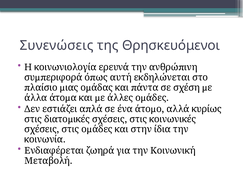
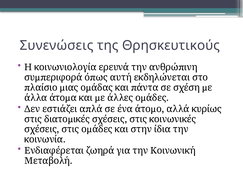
Θρησκευόμενοι: Θρησκευόμενοι -> Θρησκευτικούς (171, 45)
